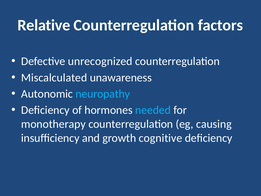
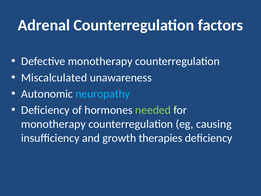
Relative: Relative -> Adrenal (44, 25)
Defective unrecognized: unrecognized -> monotherapy (100, 61)
needed colour: light blue -> light green (153, 110)
cognitive: cognitive -> therapies (161, 138)
